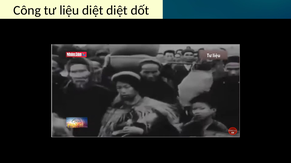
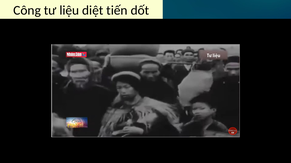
diệt diệt: diệt -> tiến (117, 10)
